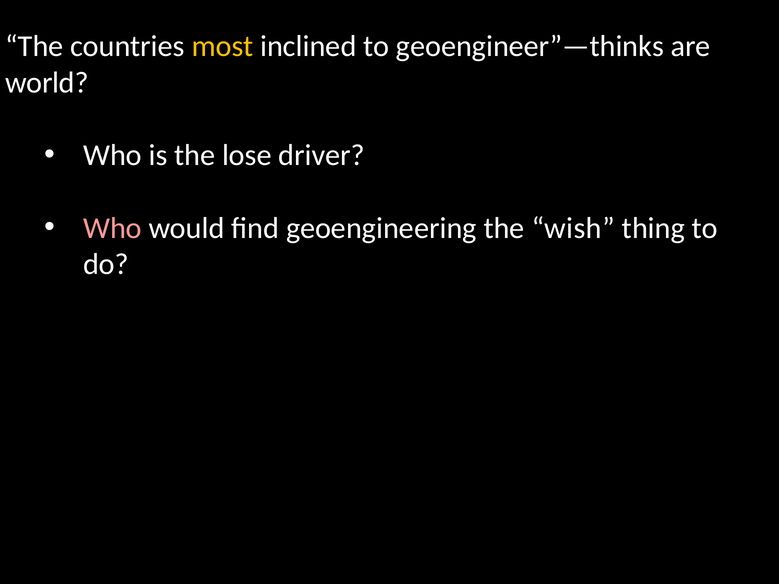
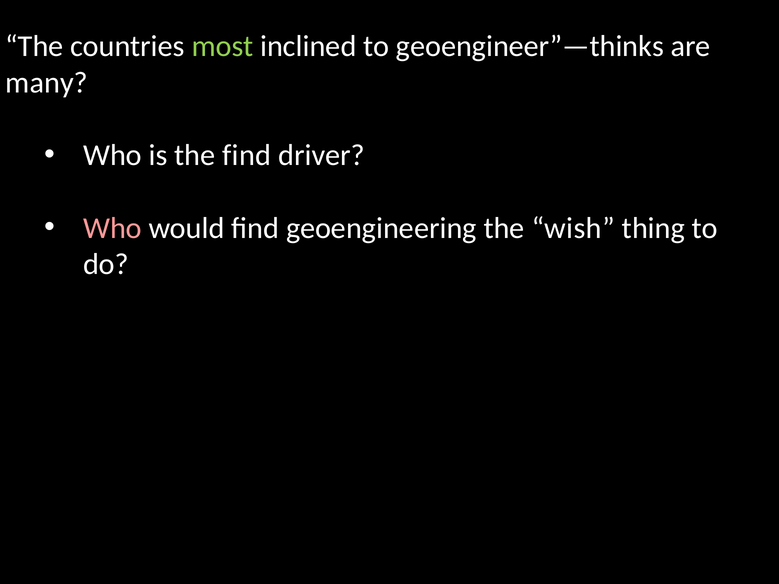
most colour: yellow -> light green (222, 46)
world: world -> many (47, 83)
the lose: lose -> find (247, 155)
